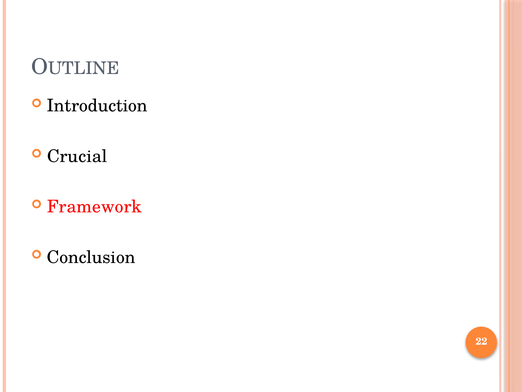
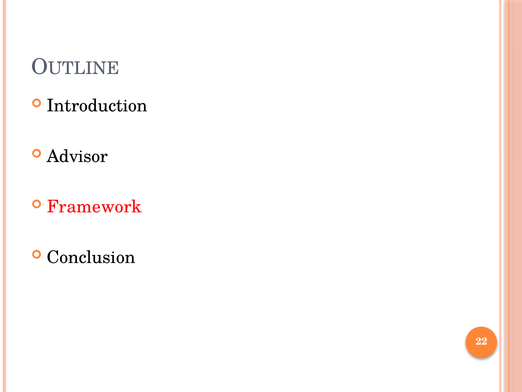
Crucial: Crucial -> Advisor (77, 156)
